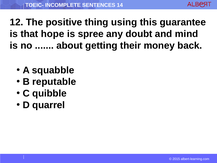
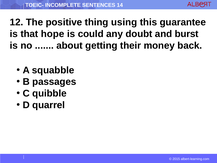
spree: spree -> could (91, 34)
mind: mind -> burst (187, 34)
reputable: reputable -> passages (54, 82)
